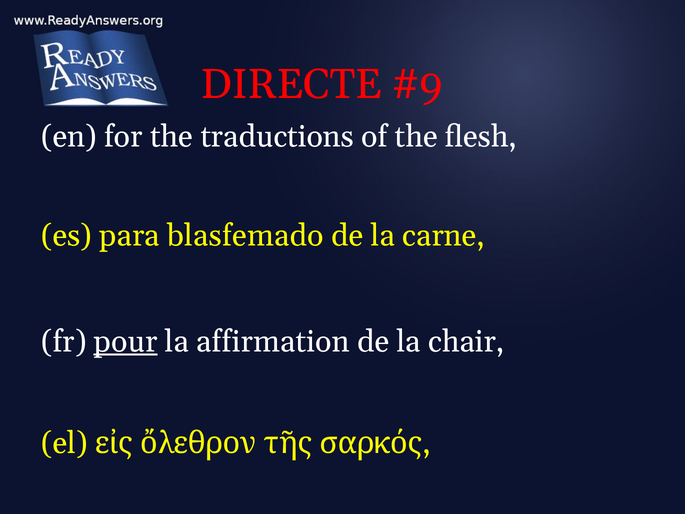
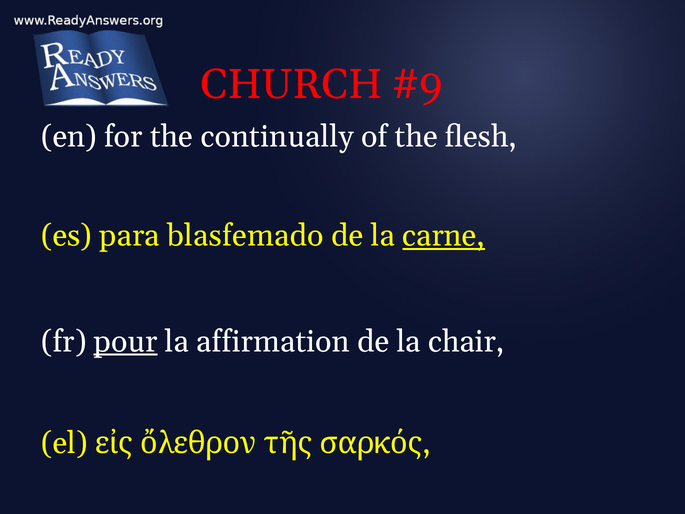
DIRECTE: DIRECTE -> CHURCH (292, 85)
traductions: traductions -> continually (277, 136)
carne underline: none -> present (444, 236)
